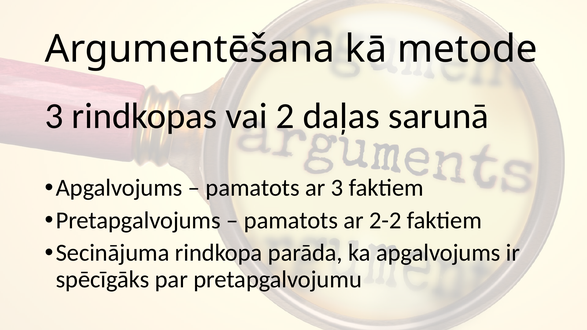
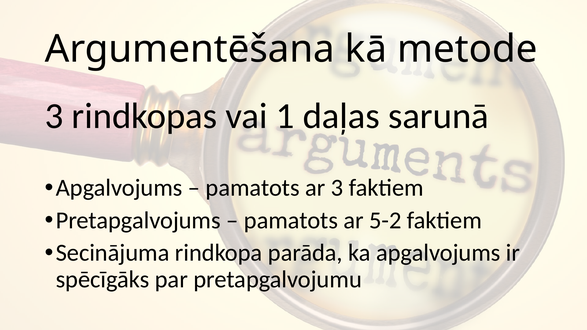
2: 2 -> 1 (285, 116)
2-2: 2-2 -> 5-2 (385, 221)
